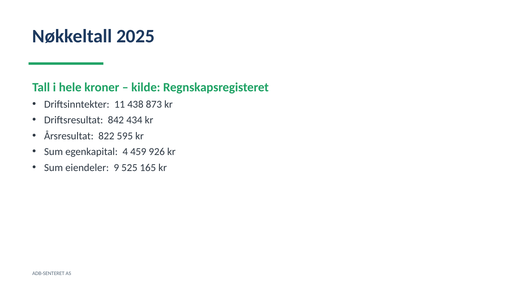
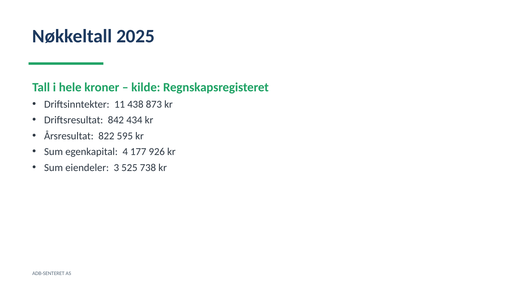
459: 459 -> 177 (138, 152)
9: 9 -> 3 (116, 168)
165: 165 -> 738 (148, 168)
